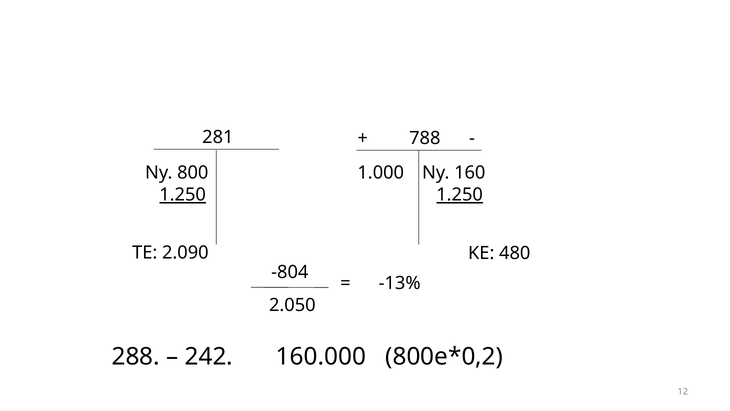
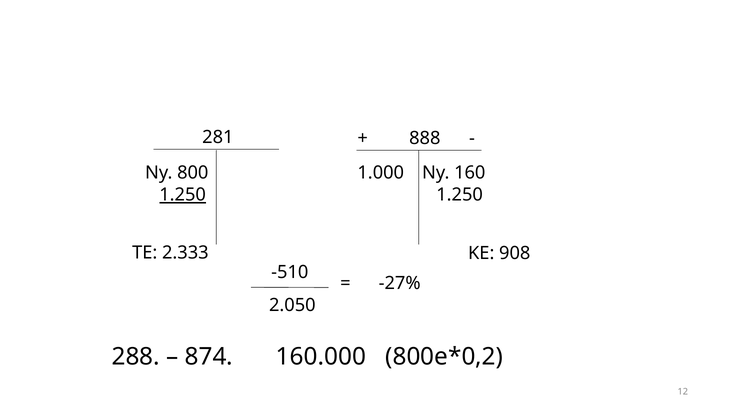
788: 788 -> 888 (425, 138)
1.250 underline: present -> none (460, 195)
2.090: 2.090 -> 2.333 (185, 252)
480: 480 -> 908 (515, 253)
-804: -804 -> -510 (290, 272)
-13%: -13% -> -27% (400, 283)
242: 242 -> 874 (209, 357)
